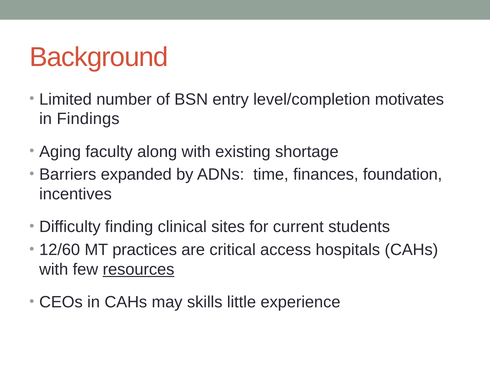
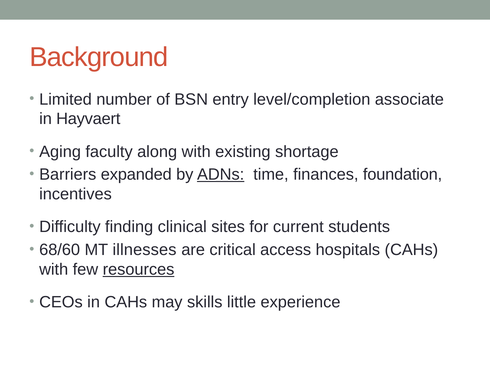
motivates: motivates -> associate (409, 99)
Findings: Findings -> Hayvaert (88, 119)
ADNs underline: none -> present (221, 174)
12/60: 12/60 -> 68/60 (60, 249)
practices: practices -> illnesses (145, 249)
